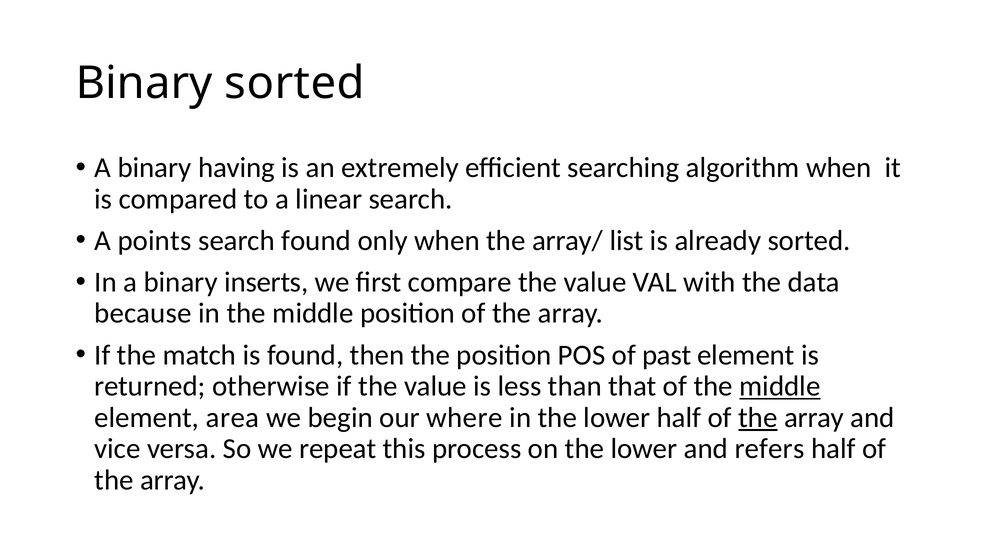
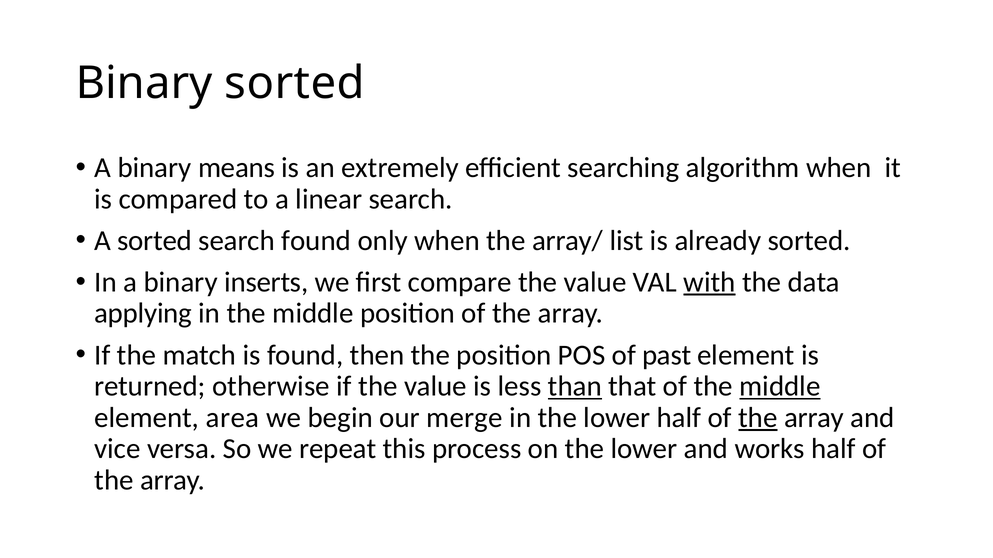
having: having -> means (237, 168)
A points: points -> sorted (155, 241)
with underline: none -> present (709, 282)
because: because -> applying (143, 314)
than underline: none -> present (575, 387)
where: where -> merge (464, 418)
refers: refers -> works (770, 449)
